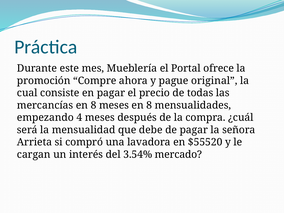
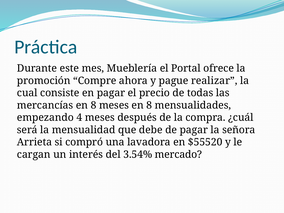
original: original -> realizar (214, 81)
